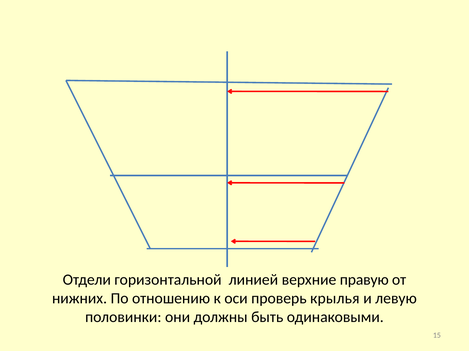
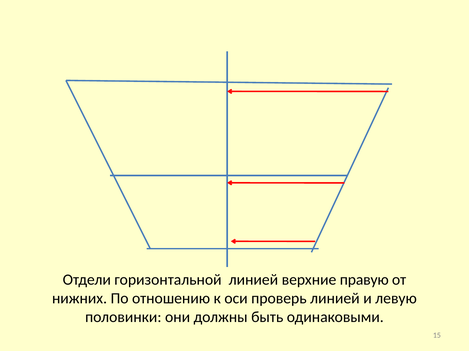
проверь крылья: крылья -> линией (335, 299)
